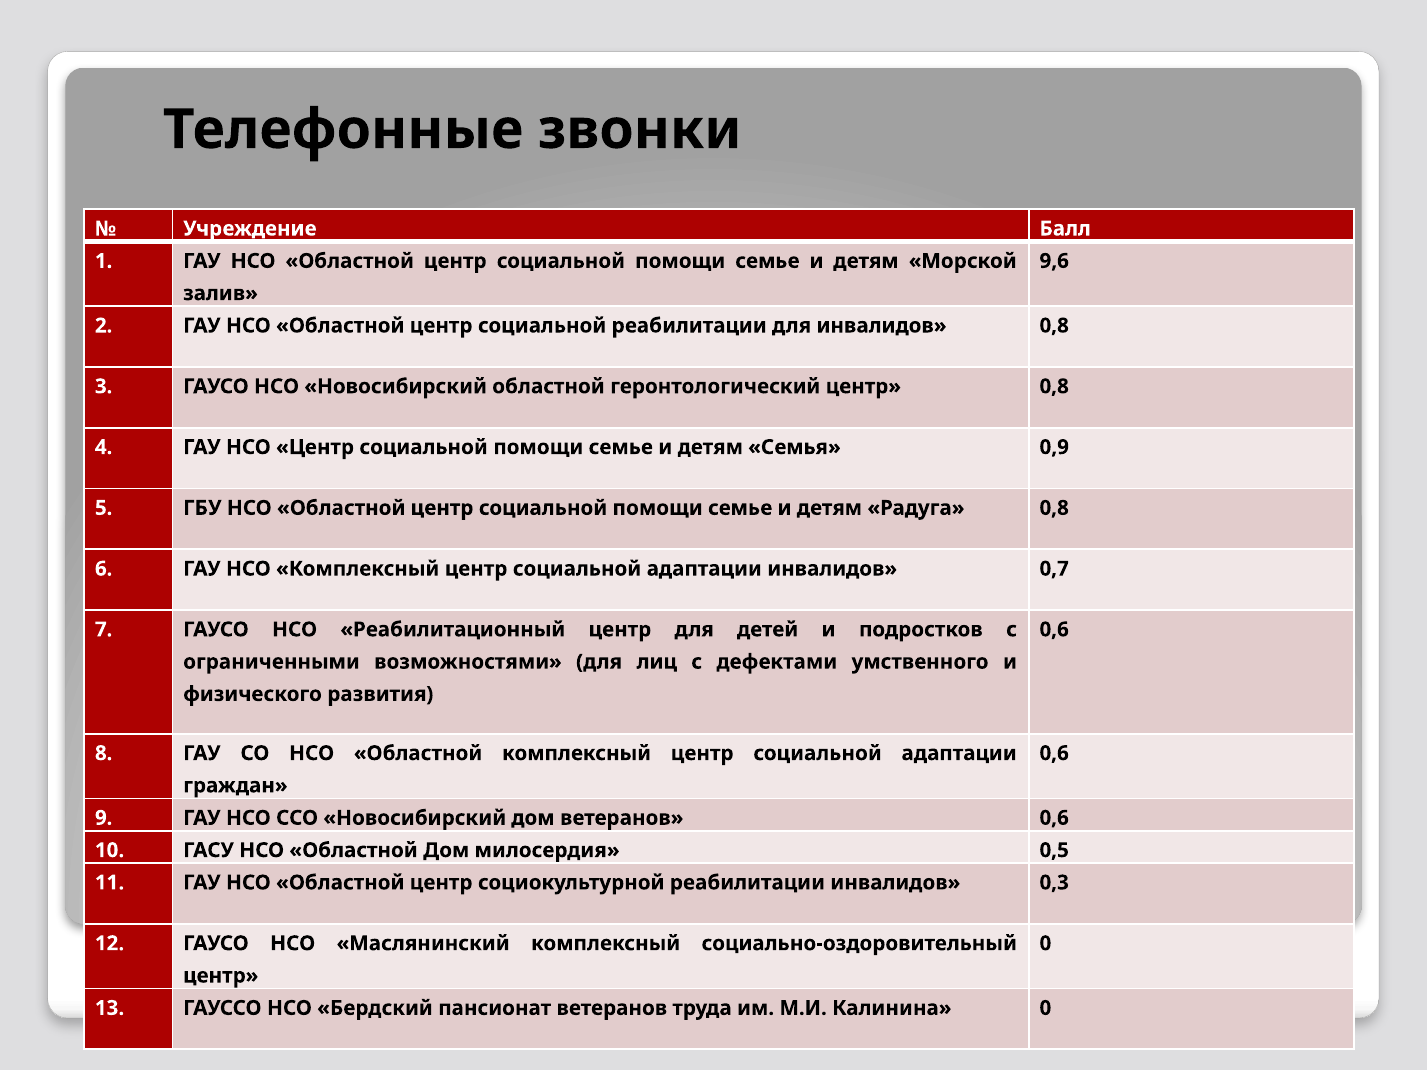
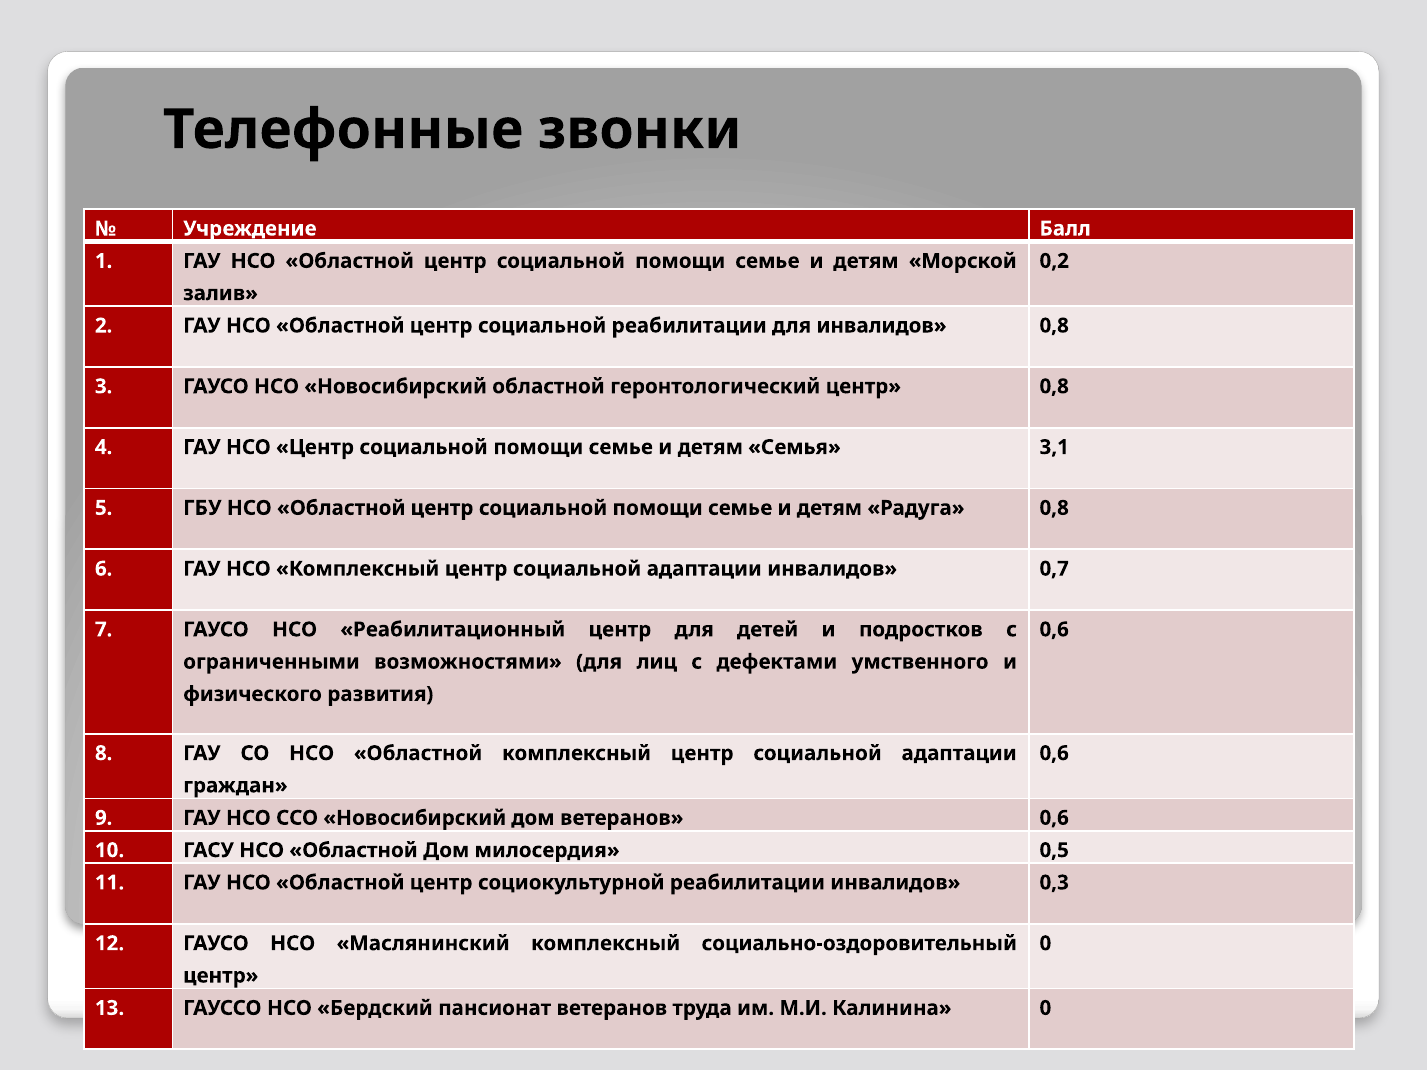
9,6: 9,6 -> 0,2 (1054, 261)
0,9: 0,9 -> 3,1 (1054, 447)
